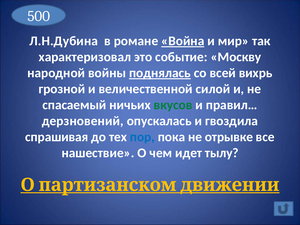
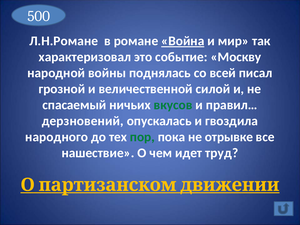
Л.Н.Дубина: Л.Н.Дубина -> Л.Н.Романе (64, 41)
поднялась underline: present -> none (160, 73)
вихрь: вихрь -> писал (256, 73)
спрашивая: спрашивая -> народного (57, 137)
пор colour: blue -> green (142, 137)
тылу: тылу -> труд (222, 153)
